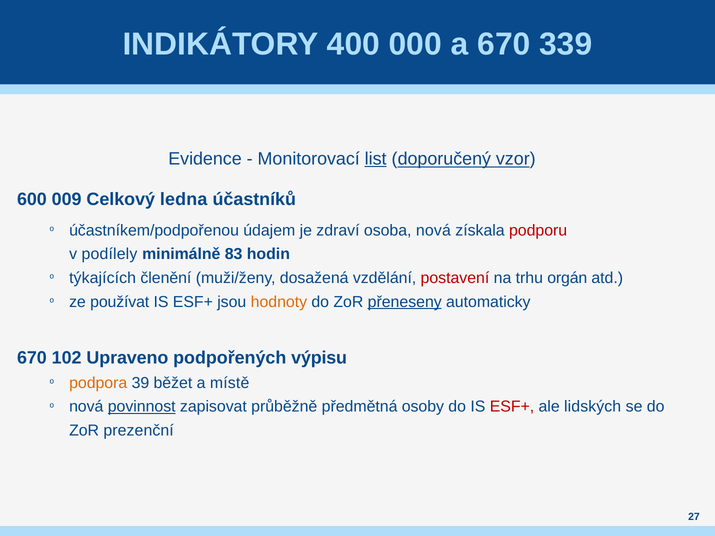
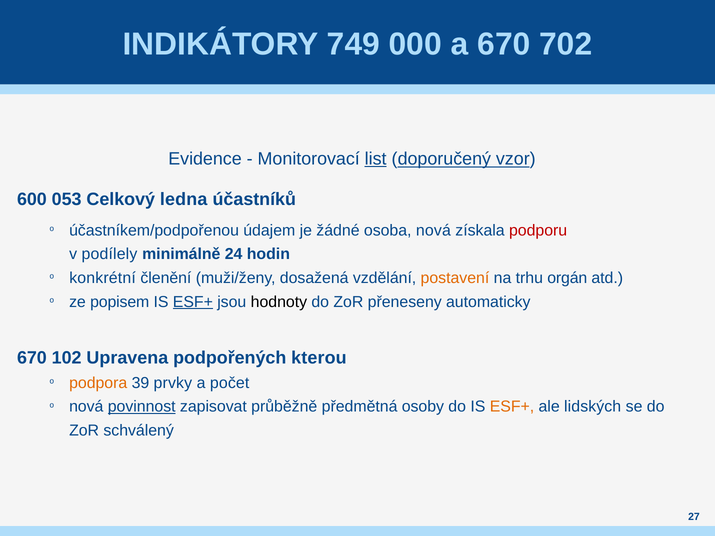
400: 400 -> 749 (353, 44)
339: 339 -> 702 (566, 44)
009: 009 -> 053 (67, 200)
zdraví: zdraví -> žádné (338, 230)
83: 83 -> 24 (234, 254)
týkajících: týkajících -> konkrétní (103, 278)
postavení colour: red -> orange (455, 278)
používat: používat -> popisem (120, 302)
ESF+ underline: none -> present (193, 302)
hodnoty colour: orange -> black (279, 302)
přeneseny underline: present -> none (405, 302)
Upraveno: Upraveno -> Upravena (127, 358)
výpisu: výpisu -> kterou (319, 358)
běžet: běžet -> prvky (173, 383)
místě: místě -> počet (230, 383)
ESF+ colour: red -> orange (512, 407)
prezenční: prezenční -> schválený (139, 431)
